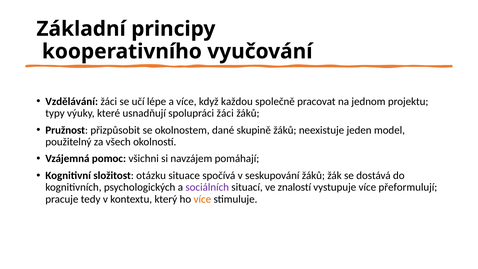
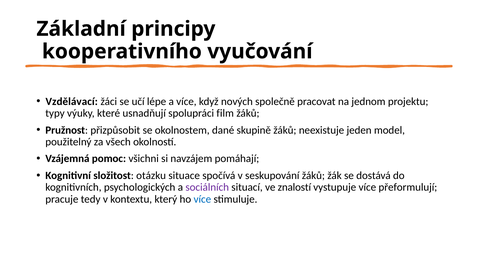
Vzdělávání: Vzdělávání -> Vzdělávací (72, 101)
každou: každou -> nových (237, 101)
spolupráci žáci: žáci -> film (225, 113)
více colour: orange -> blue (202, 199)
